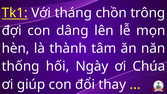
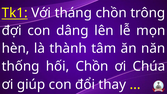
hối Ngày: Ngày -> Chồn (92, 66)
